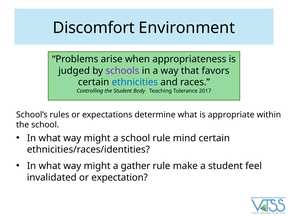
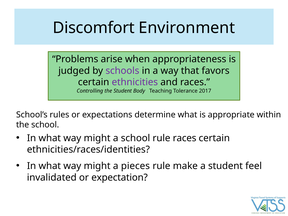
ethnicities colour: blue -> purple (135, 82)
rule mind: mind -> races (185, 138)
gather: gather -> pieces (135, 166)
